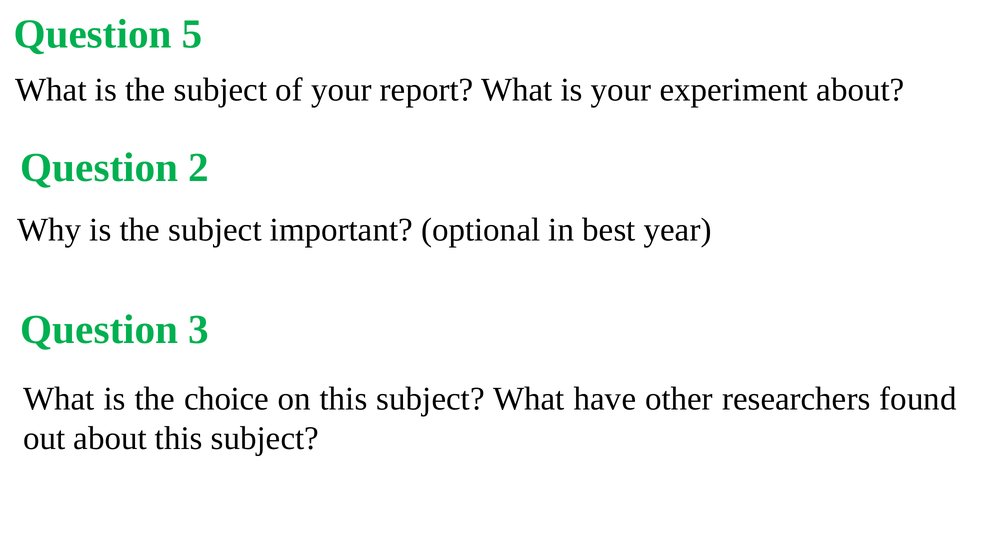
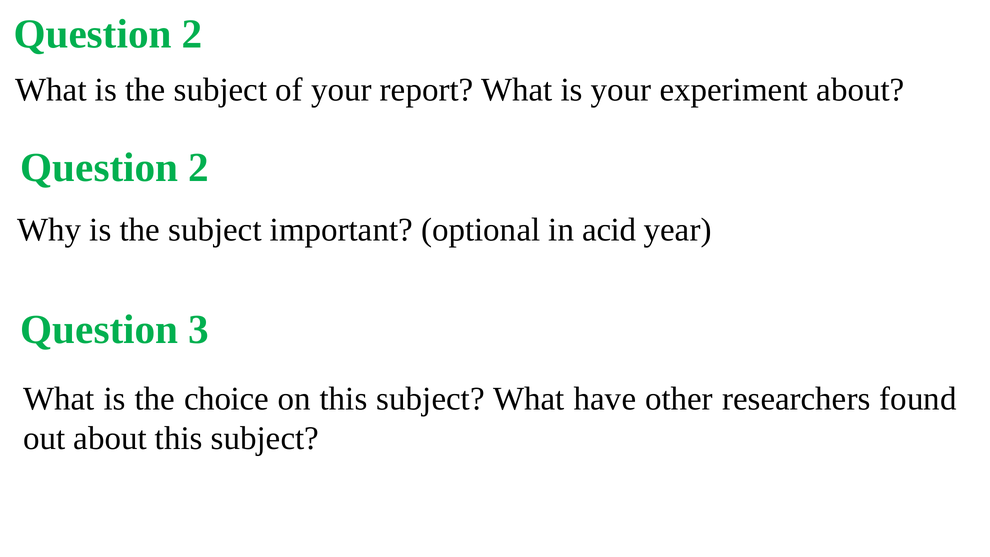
5: 5 -> 2 (192, 34)
best: best -> acid (609, 230)
